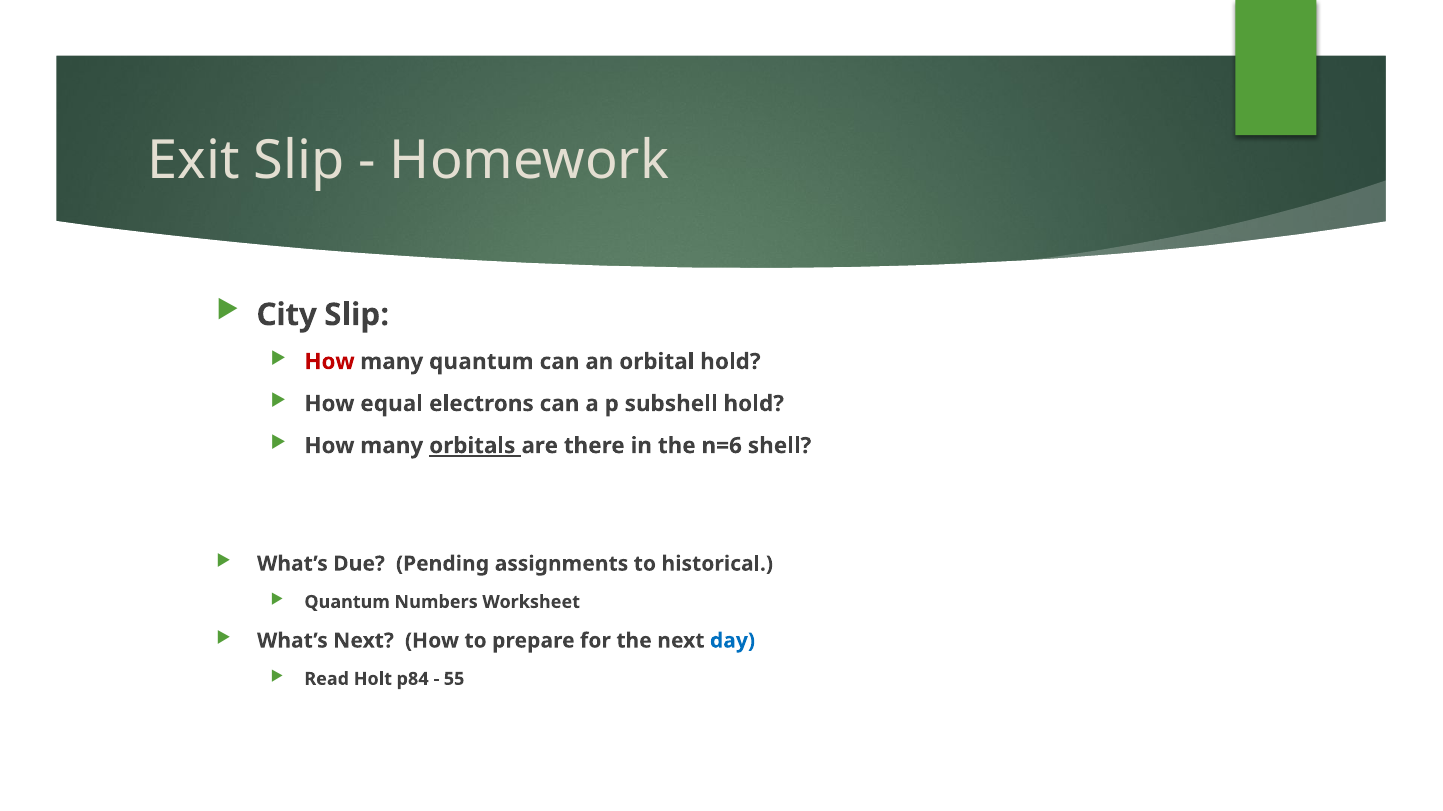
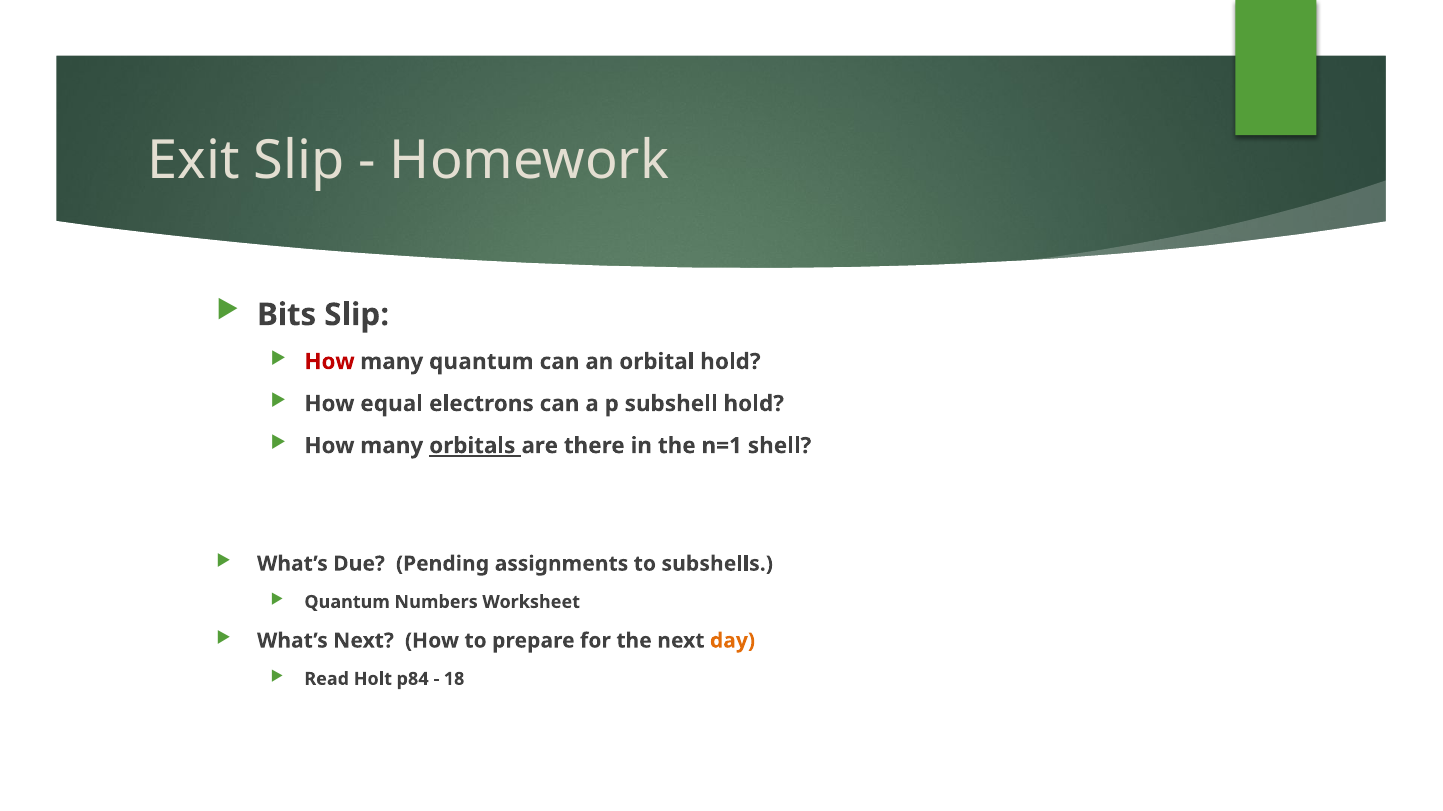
City: City -> Bits (287, 315)
n=6: n=6 -> n=1 (722, 446)
historical: historical -> subshells (717, 564)
day colour: blue -> orange (733, 641)
55: 55 -> 18 (454, 679)
